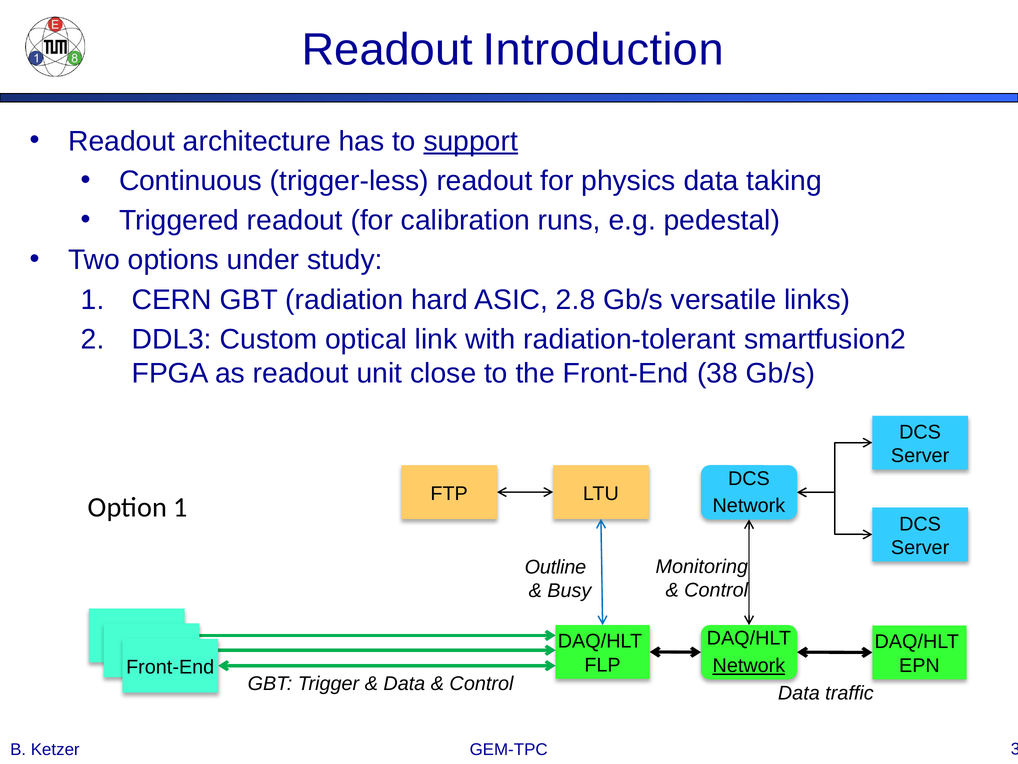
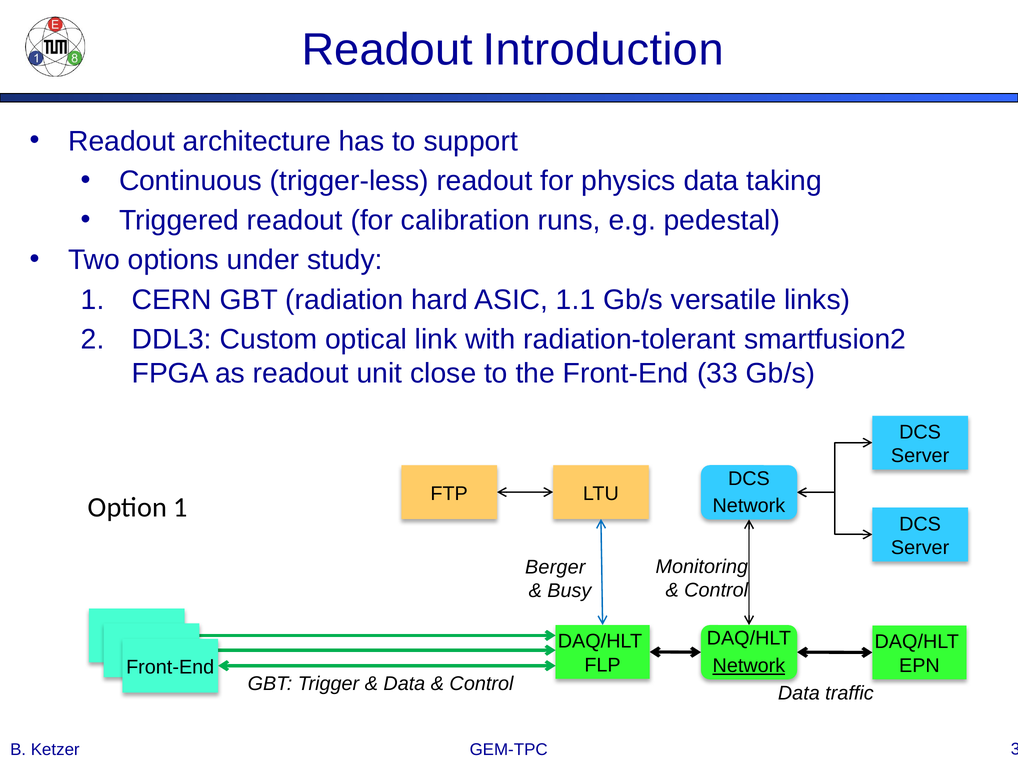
support underline: present -> none (471, 141)
2.8: 2.8 -> 1.1 (576, 300)
38: 38 -> 33 (717, 373)
Outline: Outline -> Berger (555, 567)
